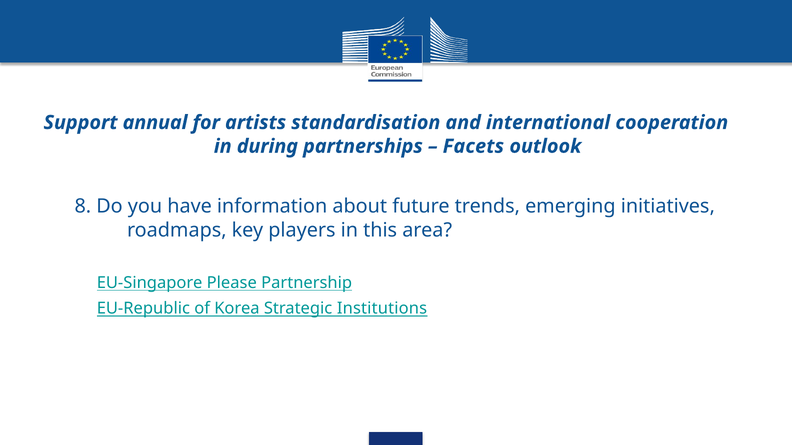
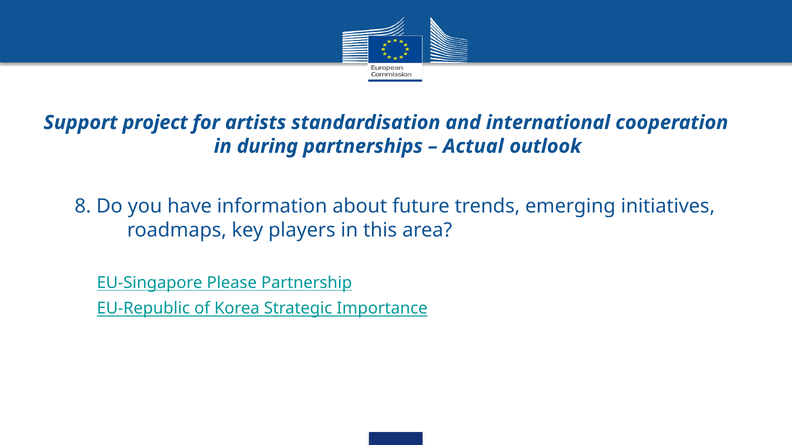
annual: annual -> project (155, 123)
Facets: Facets -> Actual (473, 146)
Institutions: Institutions -> Importance (382, 309)
